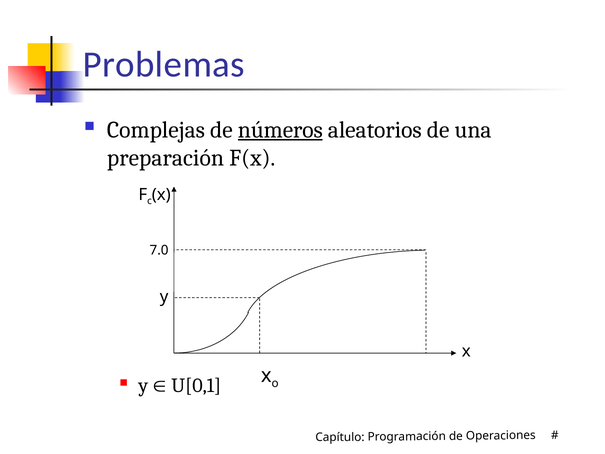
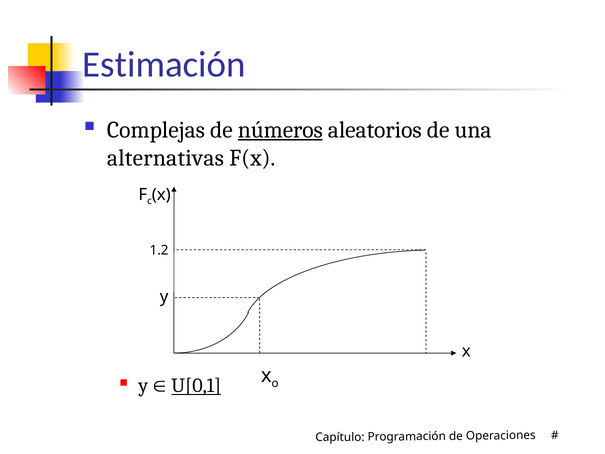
Problemas: Problemas -> Estimación (164, 64)
preparación: preparación -> alternativas (165, 158)
7.0: 7.0 -> 1.2 (159, 250)
U[0,1 underline: none -> present (196, 386)
